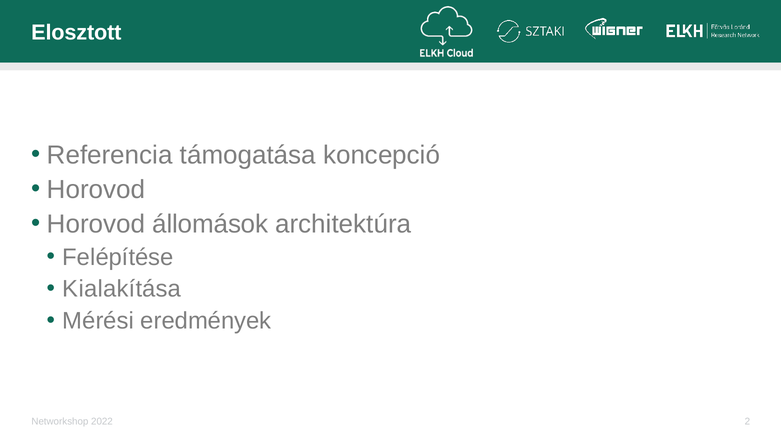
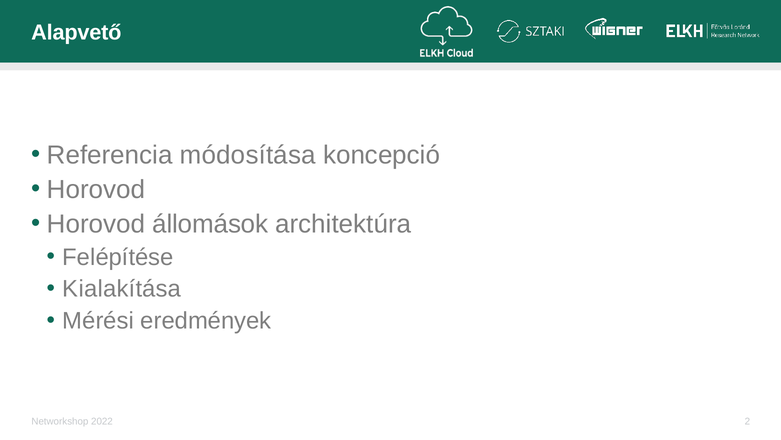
Elosztott: Elosztott -> Alapvető (76, 33)
támogatása: támogatása -> módosítása (248, 155)
